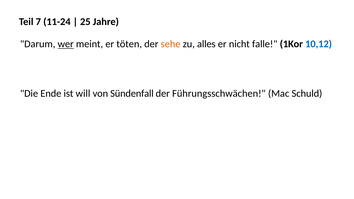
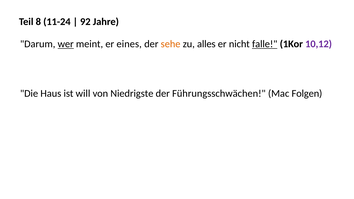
7: 7 -> 8 (38, 22)
25: 25 -> 92 (85, 22)
töten: töten -> eines (129, 44)
falle underline: none -> present (265, 44)
10,12 colour: blue -> purple (319, 44)
Ende: Ende -> Haus (51, 94)
Sündenfall: Sündenfall -> Niedrigste (132, 94)
Schuld: Schuld -> Folgen (307, 94)
